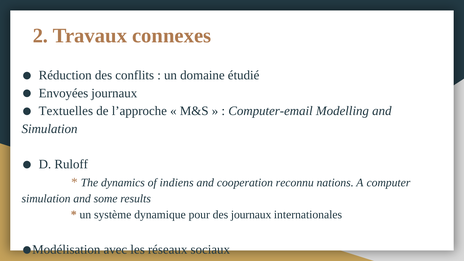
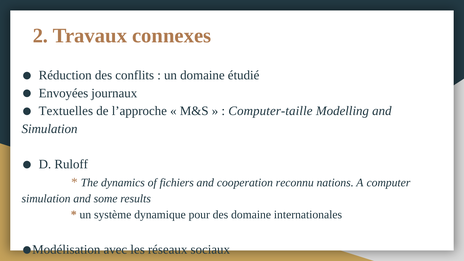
Computer-email: Computer-email -> Computer-taille (270, 111)
indiens: indiens -> fichiers (177, 183)
des journaux: journaux -> domaine (251, 215)
